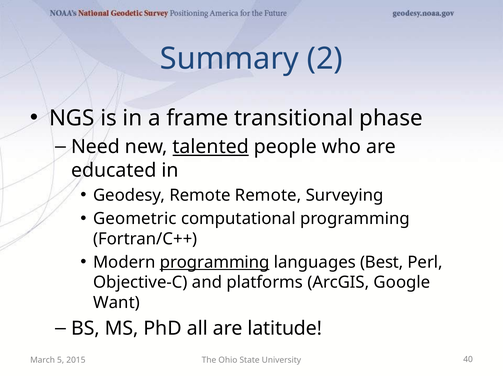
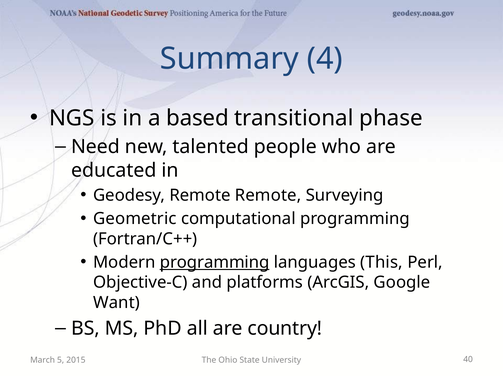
2: 2 -> 4 (325, 59)
frame: frame -> based (198, 118)
talented underline: present -> none (211, 147)
Best: Best -> This (382, 262)
latitude: latitude -> country (285, 329)
